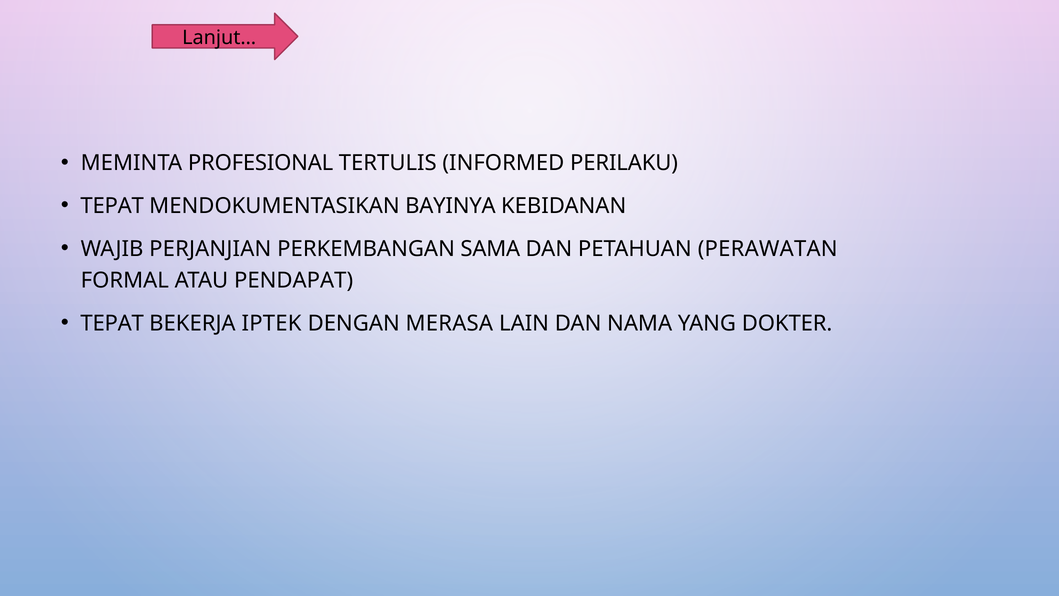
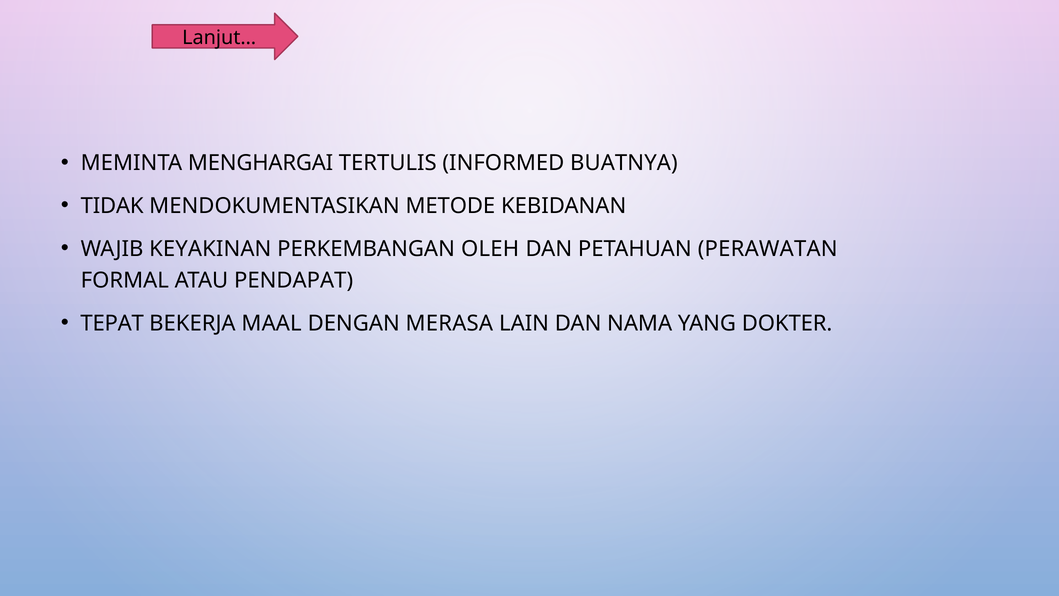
PROFESIONAL: PROFESIONAL -> MENGHARGAI (261, 163)
PERILAKU: PERILAKU -> BUATNYA (624, 163)
TEPAT: TEPAT -> TIDAK (112, 206)
BAYINYA: BAYINYA -> METODE (450, 206)
PERJANJIAN: PERJANJIAN -> KEYAKINAN (210, 249)
SAMA: SAMA -> OLEH (490, 249)
IPTEK: IPTEK -> MAAL (272, 323)
